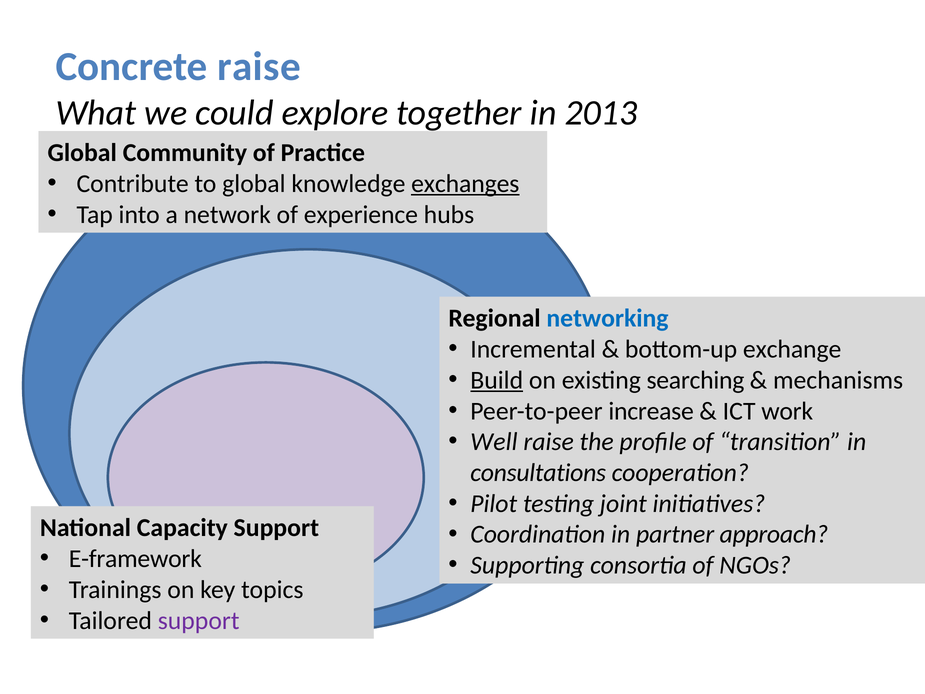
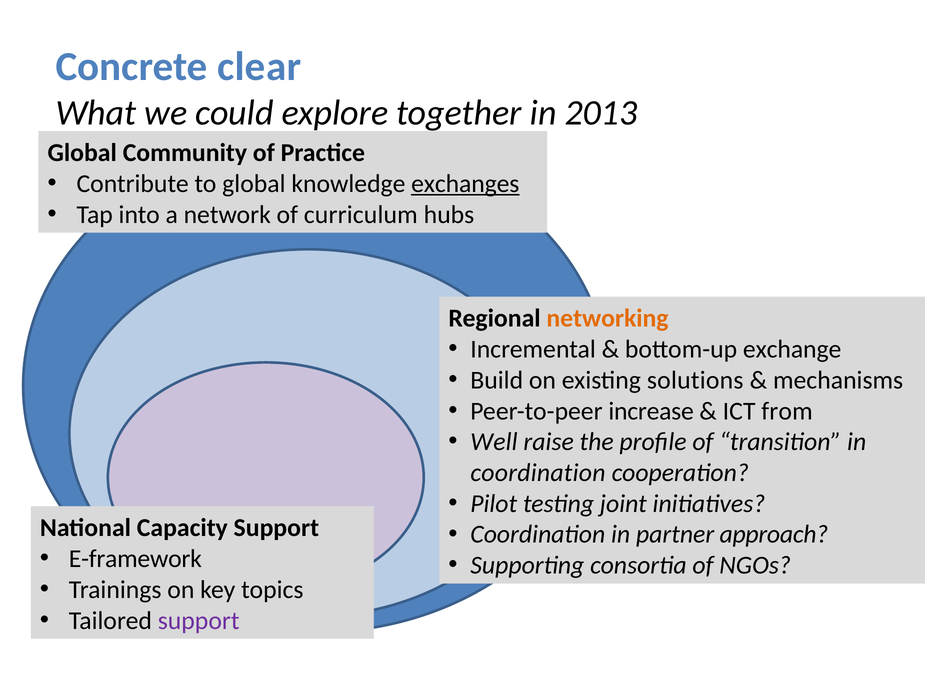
Concrete raise: raise -> clear (259, 67)
experience: experience -> curriculum (361, 214)
networking colour: blue -> orange (608, 318)
Build underline: present -> none (497, 380)
searching: searching -> solutions (695, 380)
work: work -> from (787, 411)
consultations: consultations -> coordination (538, 473)
